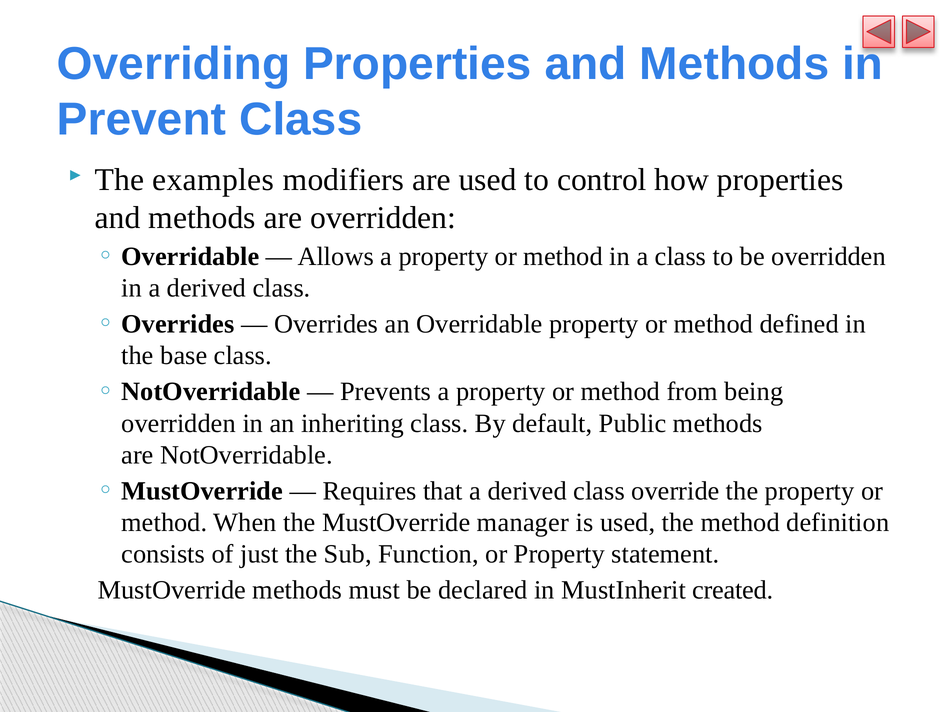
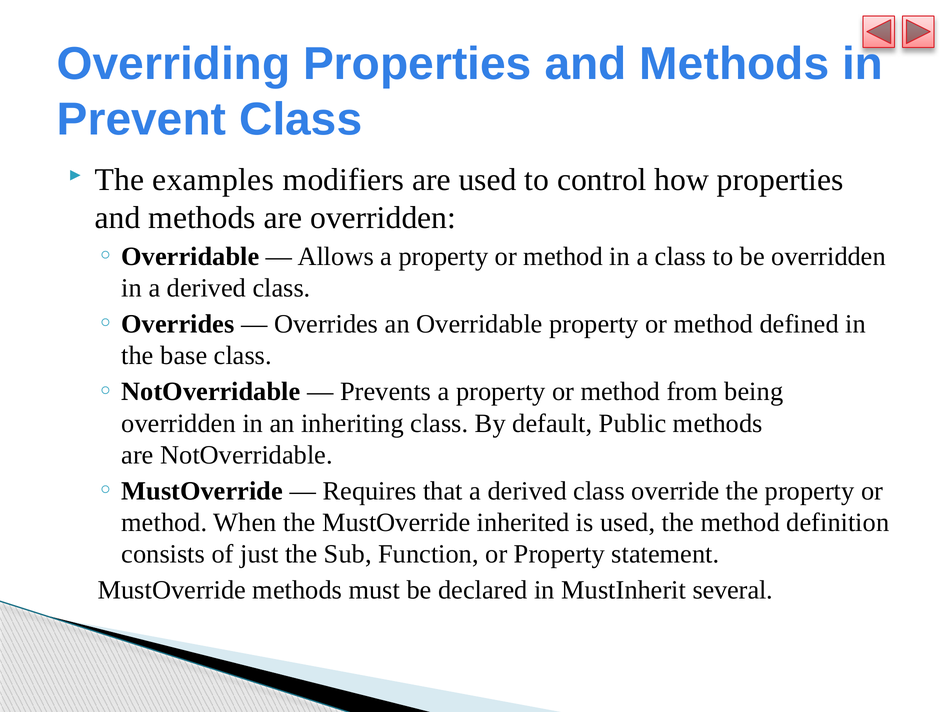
manager: manager -> inherited (523, 523)
created: created -> several (733, 591)
